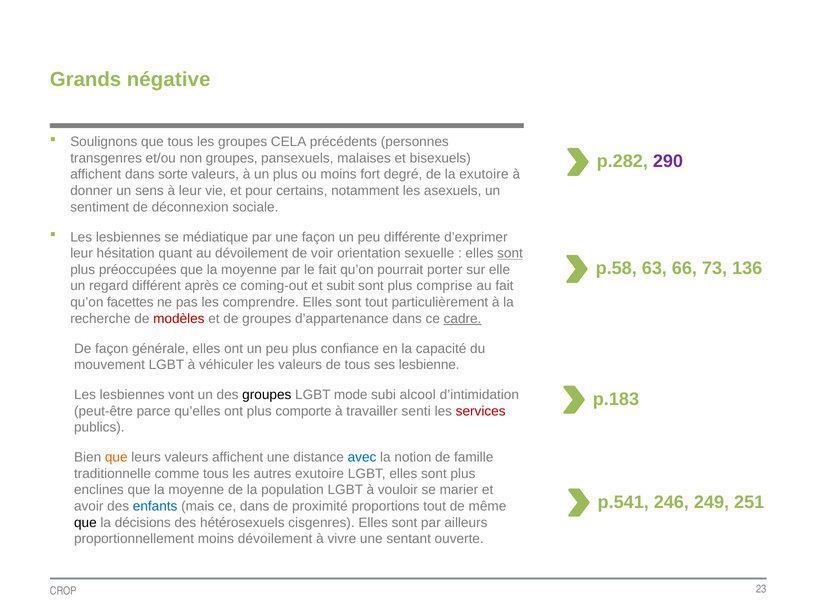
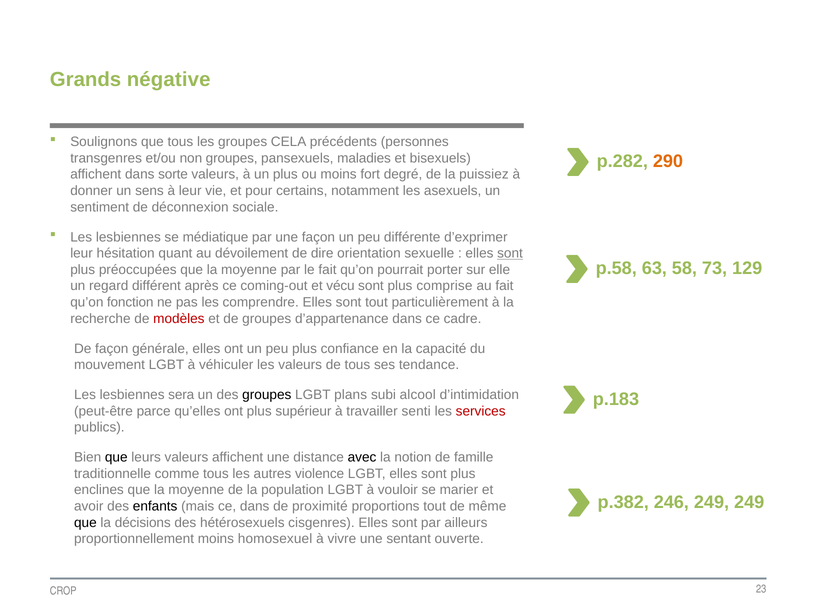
malaises: malaises -> maladies (364, 158)
290 colour: purple -> orange (668, 161)
la exutoire: exutoire -> puissiez (484, 174)
voir: voir -> dire (322, 253)
66: 66 -> 58 (684, 269)
136: 136 -> 129 (747, 269)
subit: subit -> vécu (340, 286)
facettes: facettes -> fonction (130, 302)
cadre underline: present -> none (463, 319)
lesbienne: lesbienne -> tendance (429, 365)
vont: vont -> sera (181, 395)
mode: mode -> plans (351, 395)
comporte: comporte -> supérieur (303, 411)
que colour: orange -> black (116, 457)
avec colour: blue -> black (362, 457)
autres exutoire: exutoire -> violence (320, 474)
p.541: p.541 -> p.382 (623, 502)
249 251: 251 -> 249 (749, 502)
enfants colour: blue -> black (155, 506)
moins dévoilement: dévoilement -> homosexuel (275, 539)
